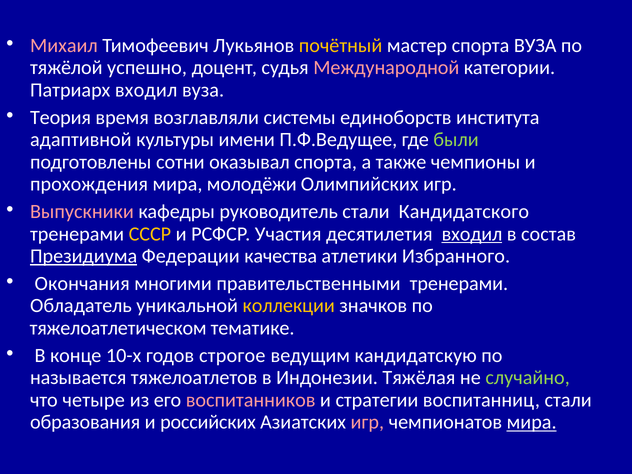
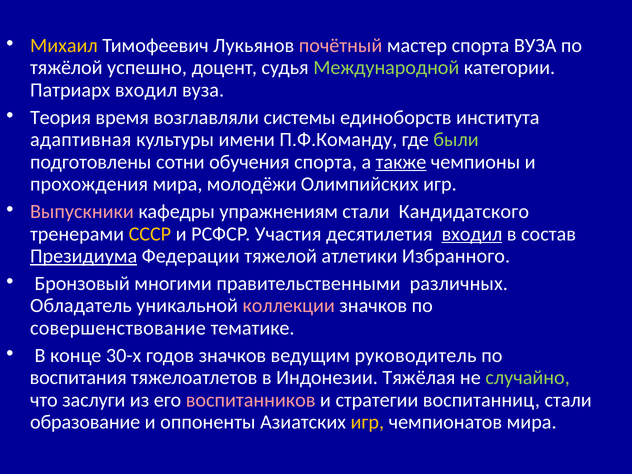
Михаил colour: pink -> yellow (64, 45)
почётный colour: yellow -> pink (341, 45)
Международной colour: pink -> light green (386, 68)
адаптивной: адаптивной -> адаптивная (81, 140)
П.Ф.Ведущее: П.Ф.Ведущее -> П.Ф.Команду (338, 140)
оказывал: оказывал -> обучения (249, 162)
также underline: none -> present (401, 162)
руководитель: руководитель -> упражнениям (279, 212)
качества: качества -> тяжелой (281, 256)
Окончания: Окончания -> Бронзовый (82, 284)
правительственными тренерами: тренерами -> различных (459, 284)
коллекции colour: yellow -> pink (289, 306)
тяжелоатлетическом: тяжелоатлетическом -> совершенствование (118, 328)
10-х: 10-х -> 30-х (124, 355)
годов строгое: строгое -> значков (232, 355)
кандидатскую: кандидатскую -> руководитель (416, 355)
называется: называется -> воспитания (78, 378)
четыре: четыре -> заслуги (94, 400)
образования: образования -> образование (85, 422)
российских: российских -> оппоненты (208, 422)
игр colour: pink -> yellow (367, 422)
мира underline: present -> none (532, 422)
